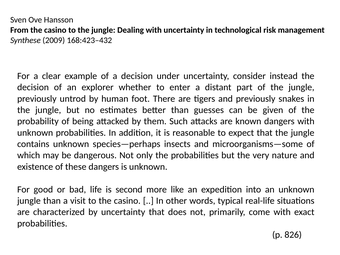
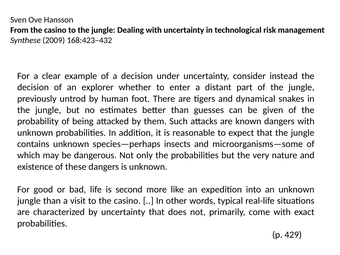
and previously: previously -> dynamical (256, 99)
826: 826 -> 429 (293, 235)
